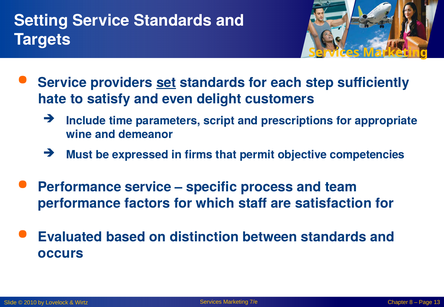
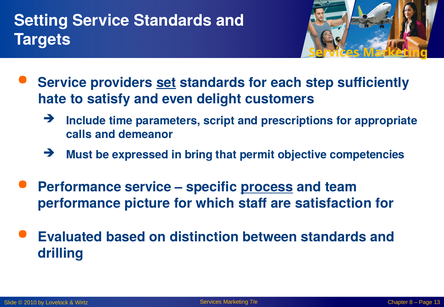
wine: wine -> calls (79, 135)
firms: firms -> bring (199, 155)
process underline: none -> present (267, 187)
factors: factors -> picture (147, 204)
occurs: occurs -> drilling (61, 254)
